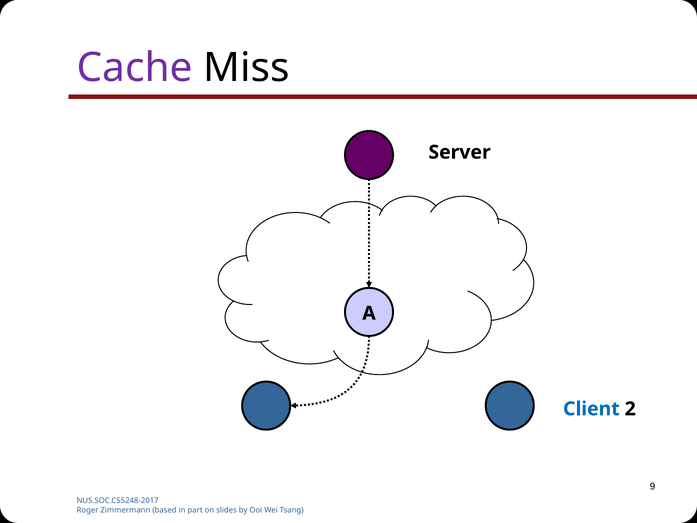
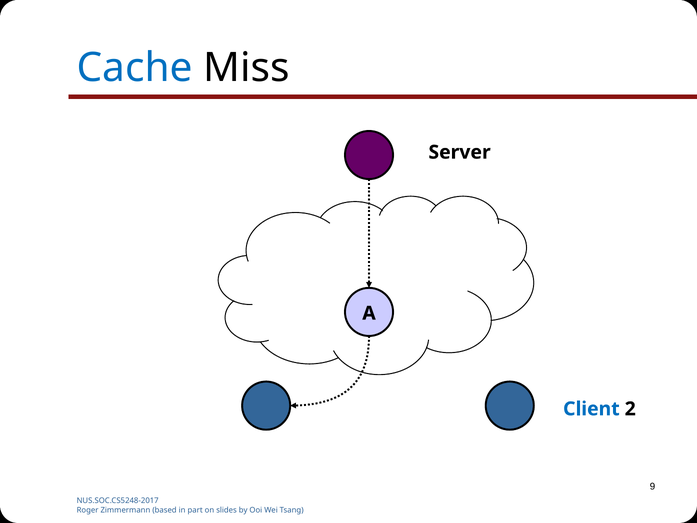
Cache colour: purple -> blue (135, 68)
